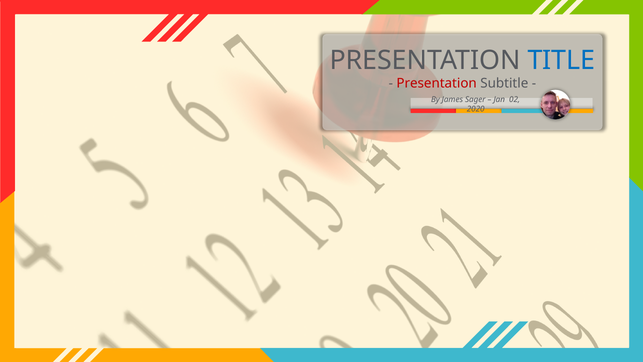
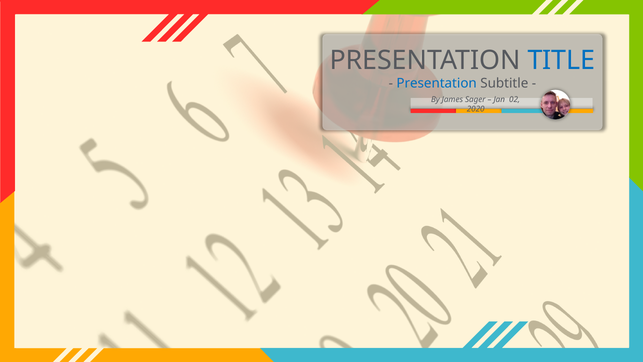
Presentation colour: red -> blue (437, 83)
